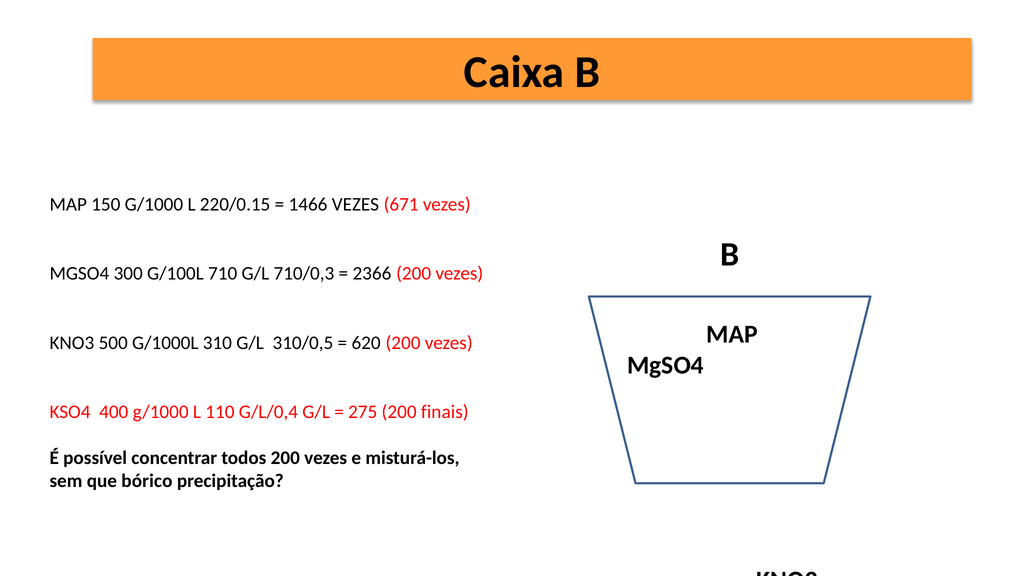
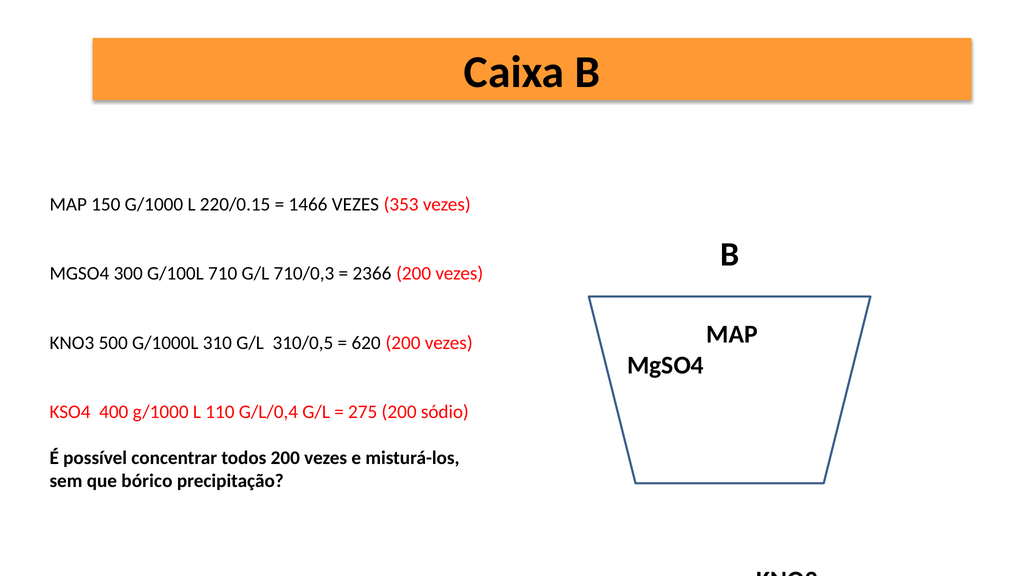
671: 671 -> 353 (401, 205)
finais: finais -> sódio (445, 412)
